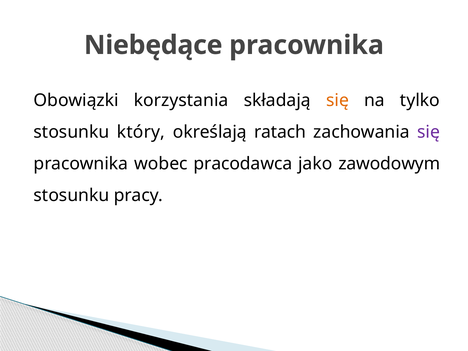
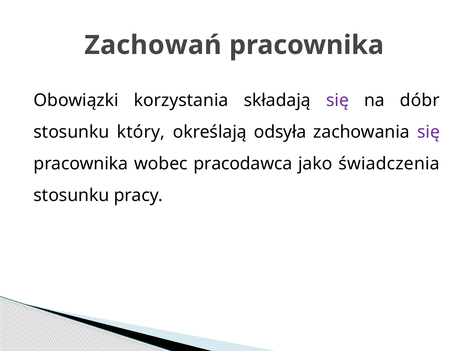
Niebędące: Niebędące -> Zachowań (153, 45)
się colour: orange -> purple (337, 100)
tylko: tylko -> dóbr (420, 100)
ratach: ratach -> odsyła (280, 132)
zawodowym: zawodowym -> świadczenia (389, 164)
